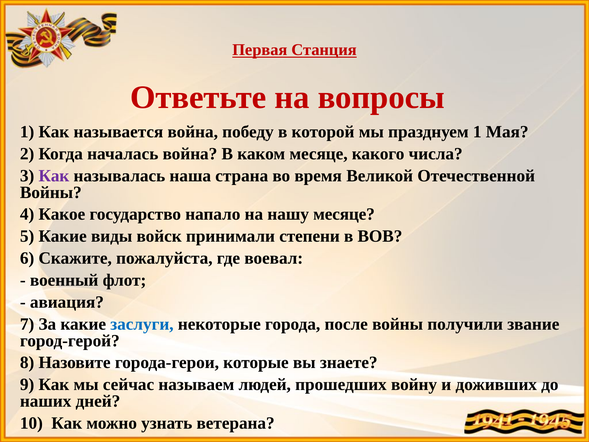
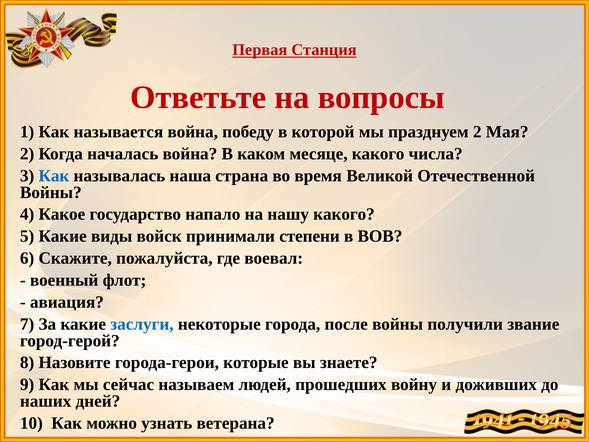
празднуем 1: 1 -> 2 (477, 132)
Как colour: purple -> blue (54, 176)
нашу месяце: месяце -> какого (344, 214)
